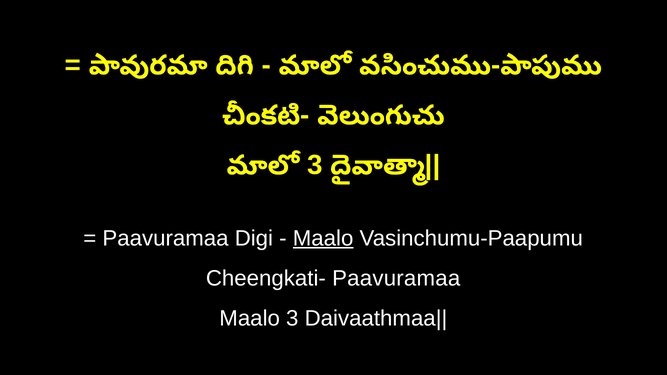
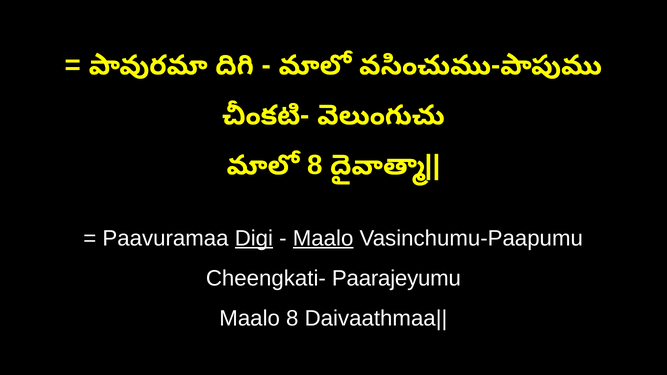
3: 3 -> 8 (315, 165)
Digi underline: none -> present (254, 238)
Cheengkati- Paavuramaa: Paavuramaa -> Paarajeyumu (396, 278)
Maalo 3: 3 -> 8 (292, 318)
